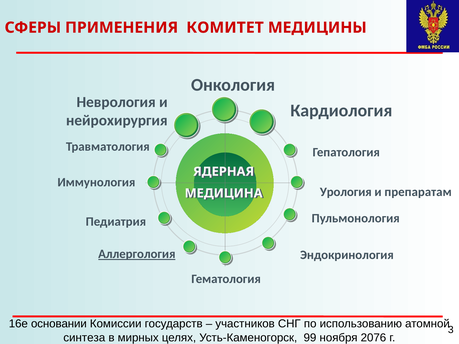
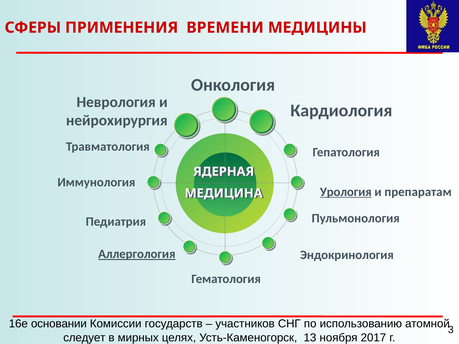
КОМИТЕТ: КОМИТЕТ -> ВРЕМЕНИ (225, 28)
Урология underline: none -> present (346, 192)
синтеза: синтеза -> следует (84, 338)
99: 99 -> 13 (310, 338)
2076: 2076 -> 2017 (373, 338)
